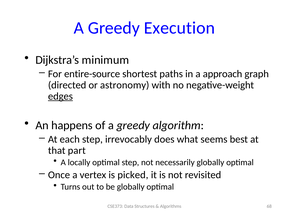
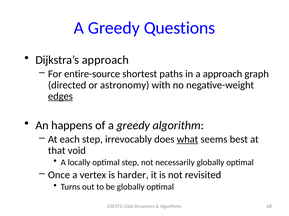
Execution: Execution -> Questions (180, 28)
Dijkstra’s minimum: minimum -> approach (105, 60)
what underline: none -> present (188, 140)
part: part -> void (77, 151)
picked: picked -> harder (133, 176)
